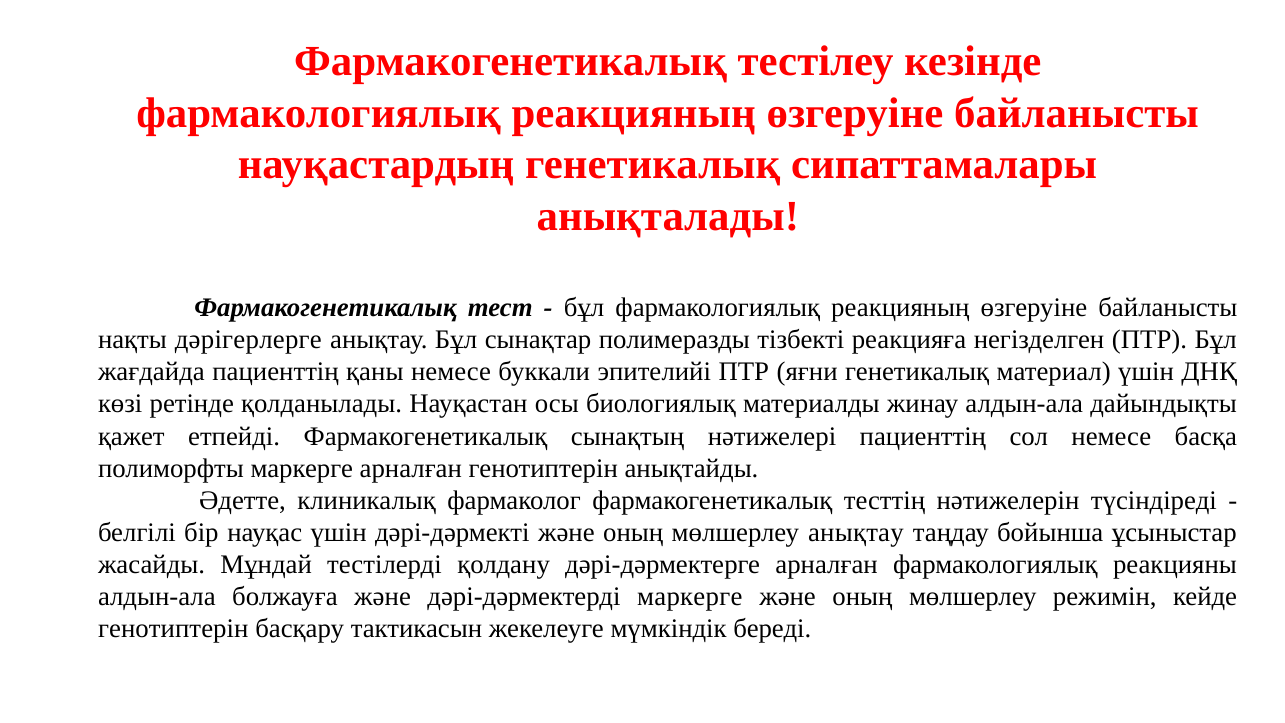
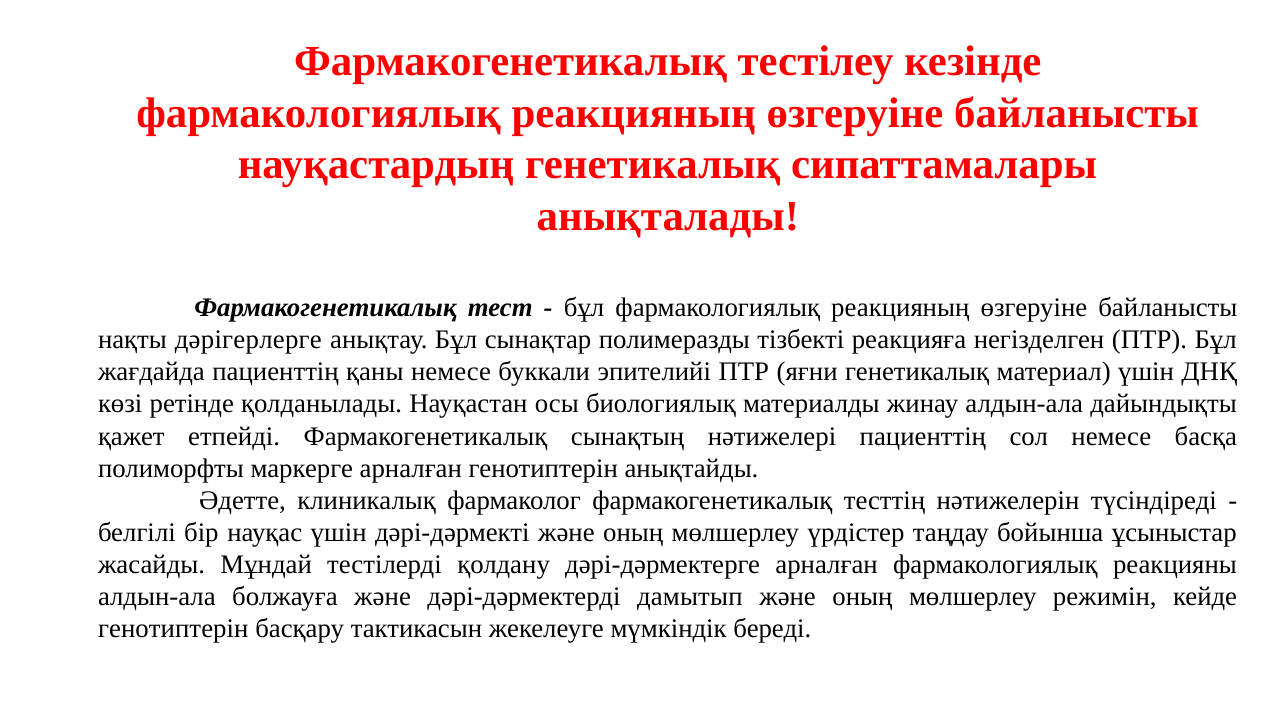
мөлшерлеу анықтау: анықтау -> үрдістер (856, 532)
дәрі-дәрмектерді маркерге: маркерге -> дамытып (690, 597)
